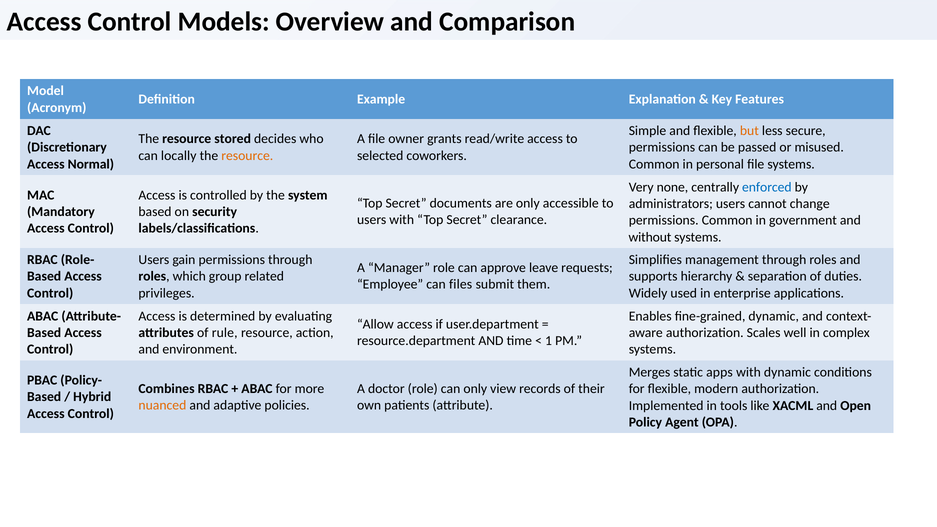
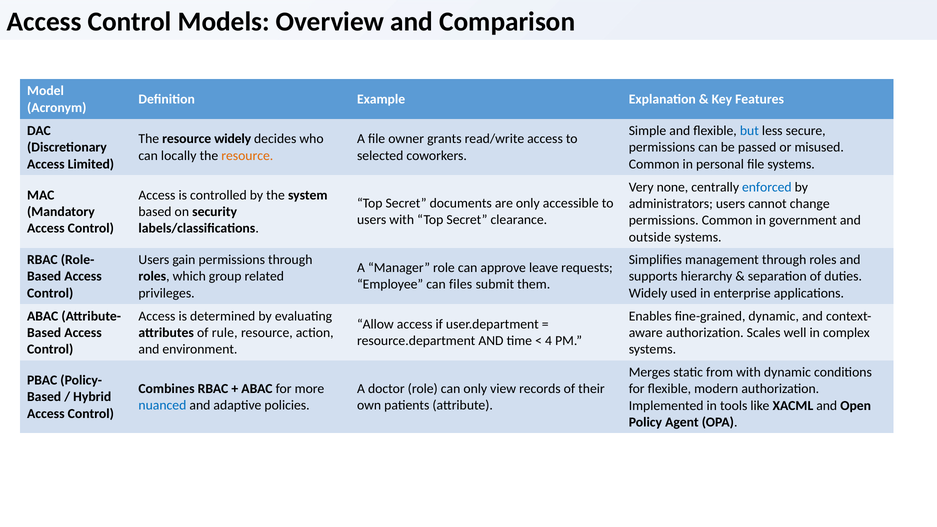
but colour: orange -> blue (749, 131)
resource stored: stored -> widely (233, 139)
Normal: Normal -> Limited (91, 164)
without: without -> outside (650, 237)
1: 1 -> 4 (549, 341)
apps: apps -> from (720, 372)
nuanced colour: orange -> blue (162, 405)
